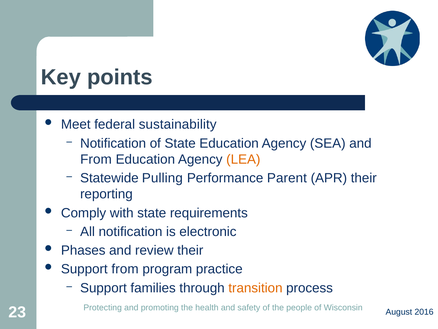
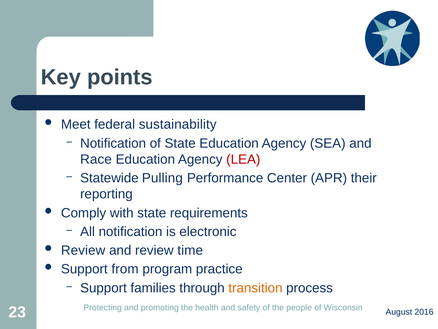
From: From -> Race (96, 159)
LEA colour: orange -> red (243, 159)
Parent: Parent -> Center (287, 178)
Phases: Phases -> Review (83, 250)
review their: their -> time (190, 250)
